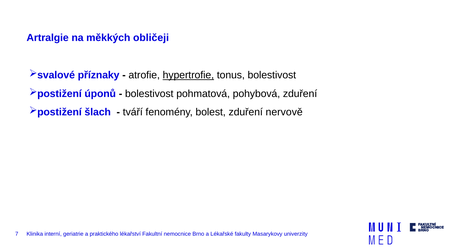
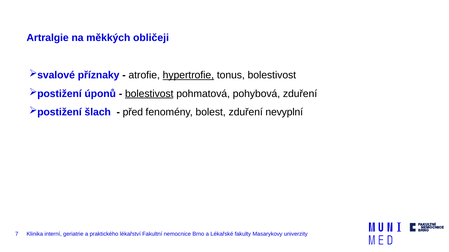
bolestivost underline: none -> present (149, 94)
tváří: tváří -> před (133, 112)
nervově: nervově -> nevyplní (284, 112)
